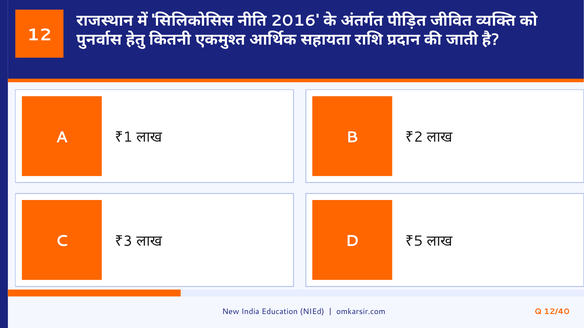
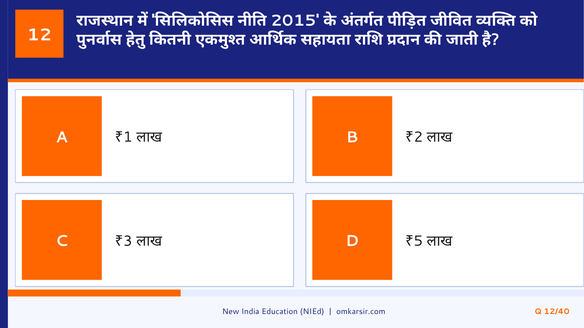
2016: 2016 -> 2015 (295, 21)
